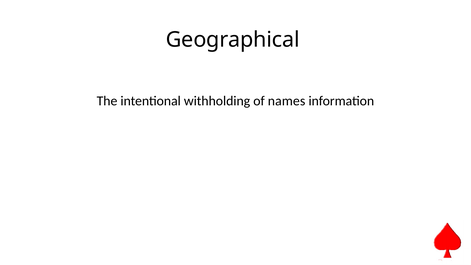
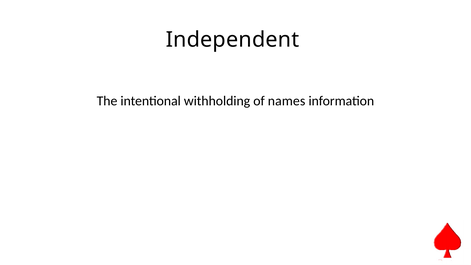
Geographical: Geographical -> Independent (232, 40)
